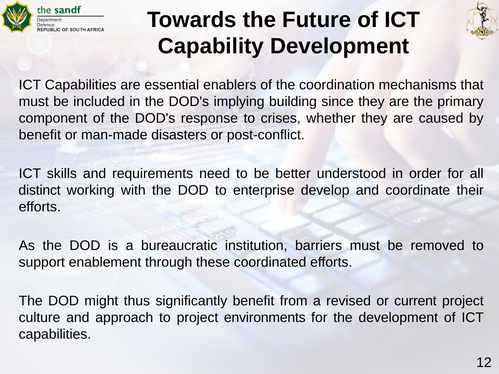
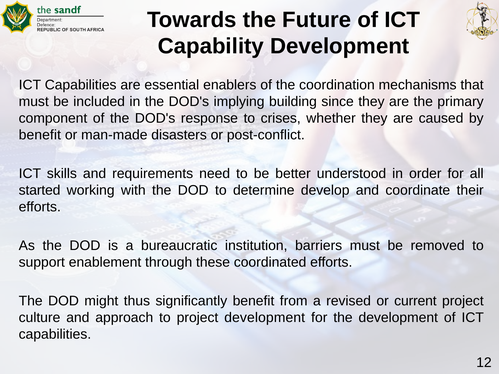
distinct: distinct -> started (40, 190)
enterprise: enterprise -> determine (264, 190)
project environments: environments -> development (265, 318)
